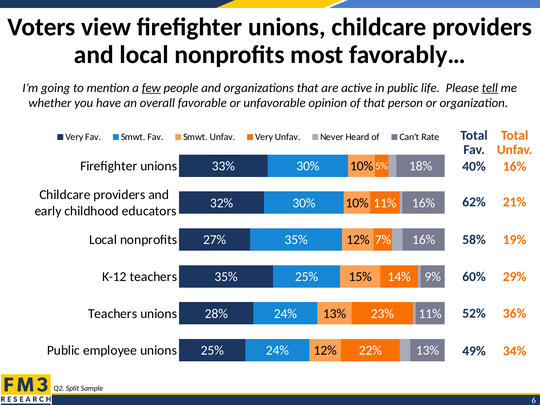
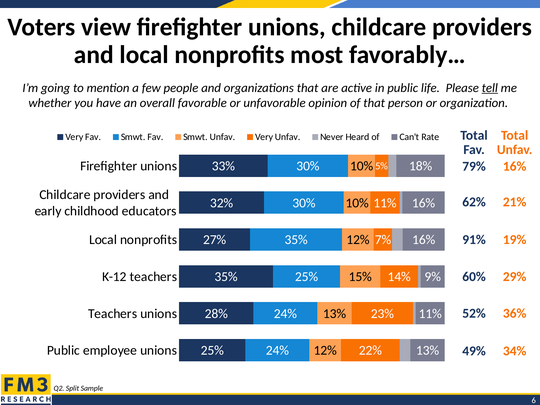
few underline: present -> none (151, 88)
40%: 40% -> 79% (474, 166)
58%: 58% -> 91% (474, 240)
